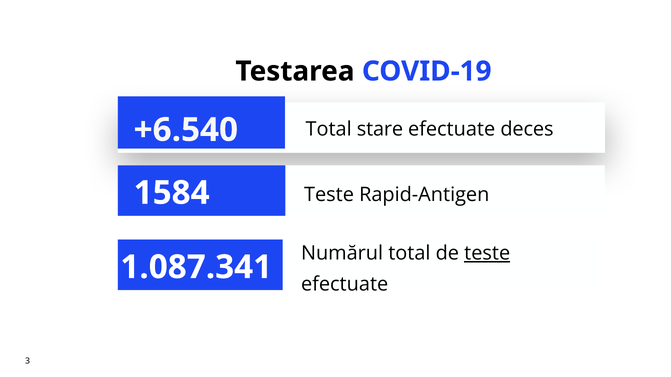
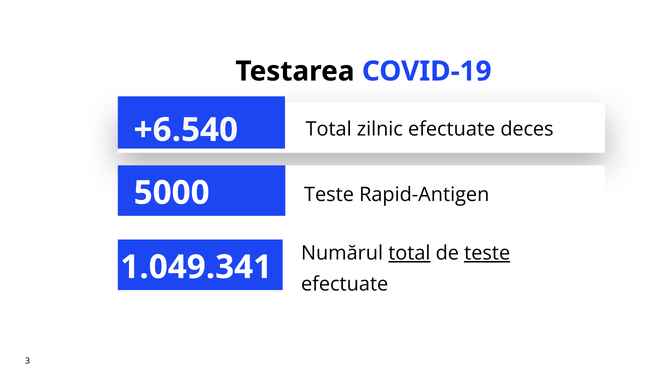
stare: stare -> zilnic (380, 129)
1584: 1584 -> 5000 (172, 193)
total underline: none -> present (409, 254)
1.087.341: 1.087.341 -> 1.049.341 (196, 267)
